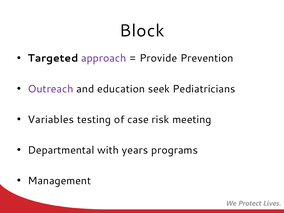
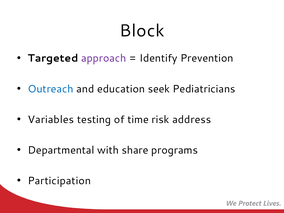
Provide: Provide -> Identify (158, 58)
Outreach colour: purple -> blue (51, 89)
case: case -> time (138, 120)
meeting: meeting -> address (192, 120)
years: years -> share (135, 150)
Management: Management -> Participation (59, 181)
